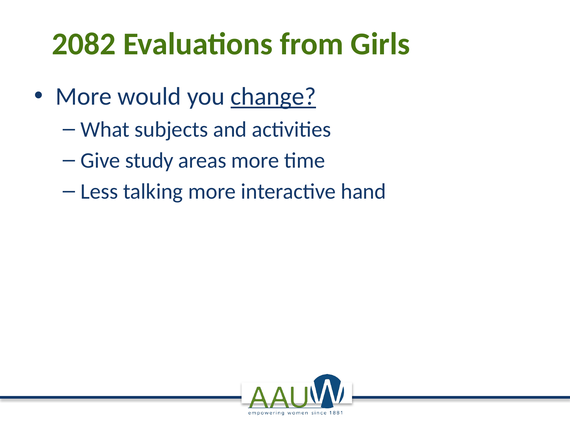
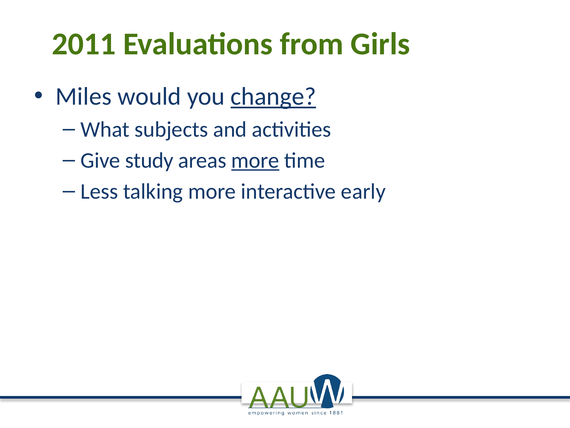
2082: 2082 -> 2011 (84, 44)
More: More -> Miles (84, 96)
more underline: none -> present (255, 160)
hand: hand -> early (363, 191)
